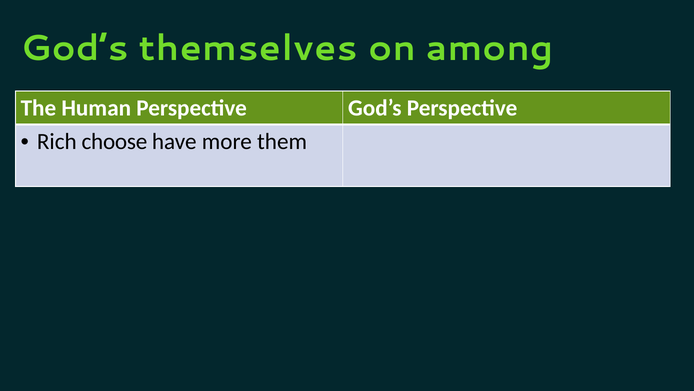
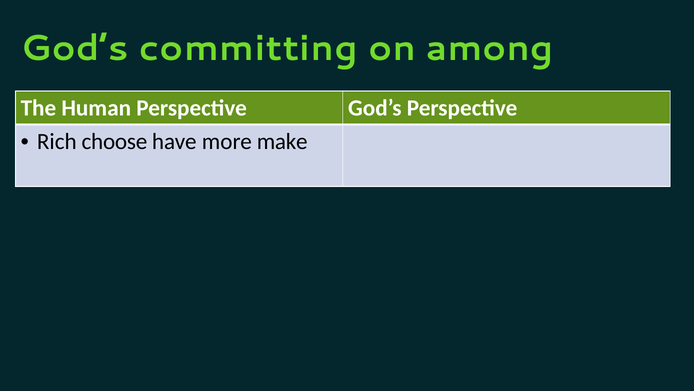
themselves: themselves -> committing (248, 48)
them: them -> make (282, 141)
